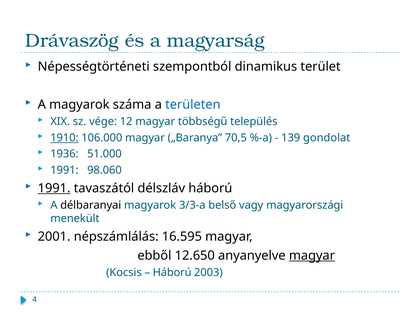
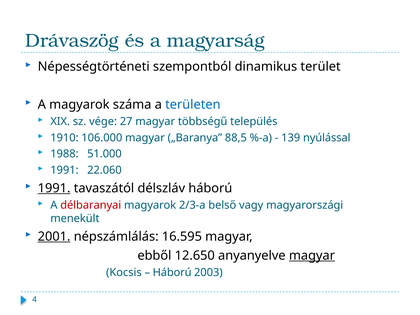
12: 12 -> 27 (126, 122)
1910 underline: present -> none (64, 138)
70,5: 70,5 -> 88,5 (236, 138)
gondolat: gondolat -> nyúlással (327, 138)
1936: 1936 -> 1988 (64, 154)
98.060: 98.060 -> 22.060 (104, 170)
délbaranyai colour: black -> red (91, 205)
3/3-a: 3/3-a -> 2/3-a (192, 205)
2001 underline: none -> present (54, 237)
